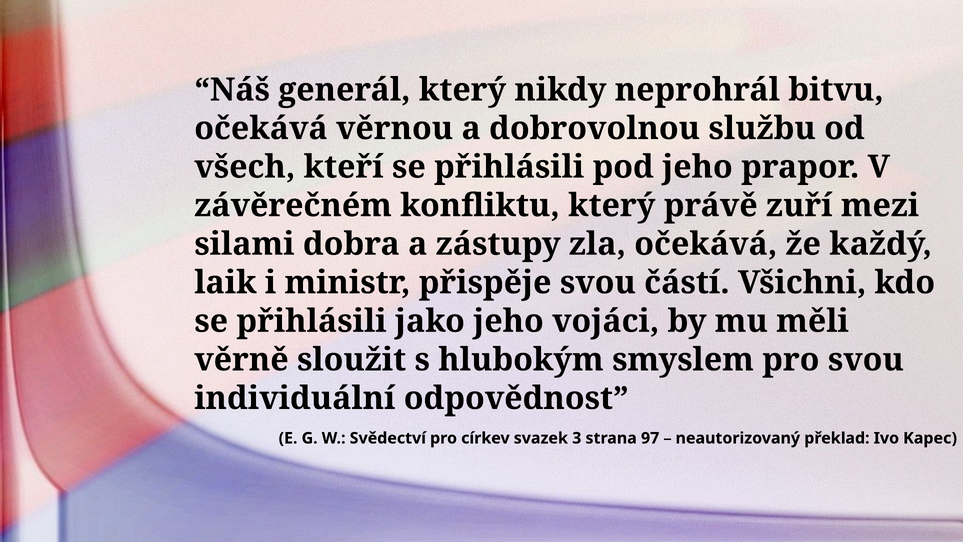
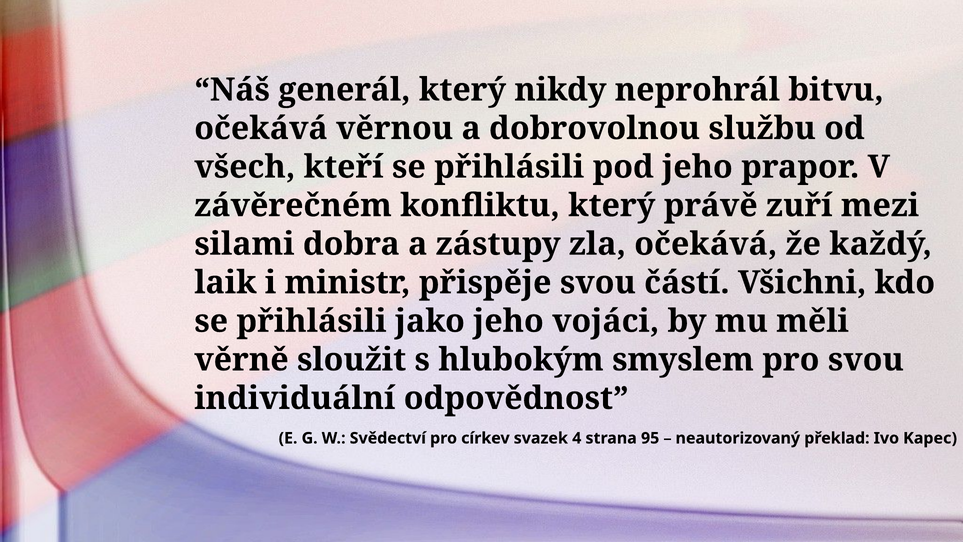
3: 3 -> 4 (577, 438)
97: 97 -> 95 (650, 438)
